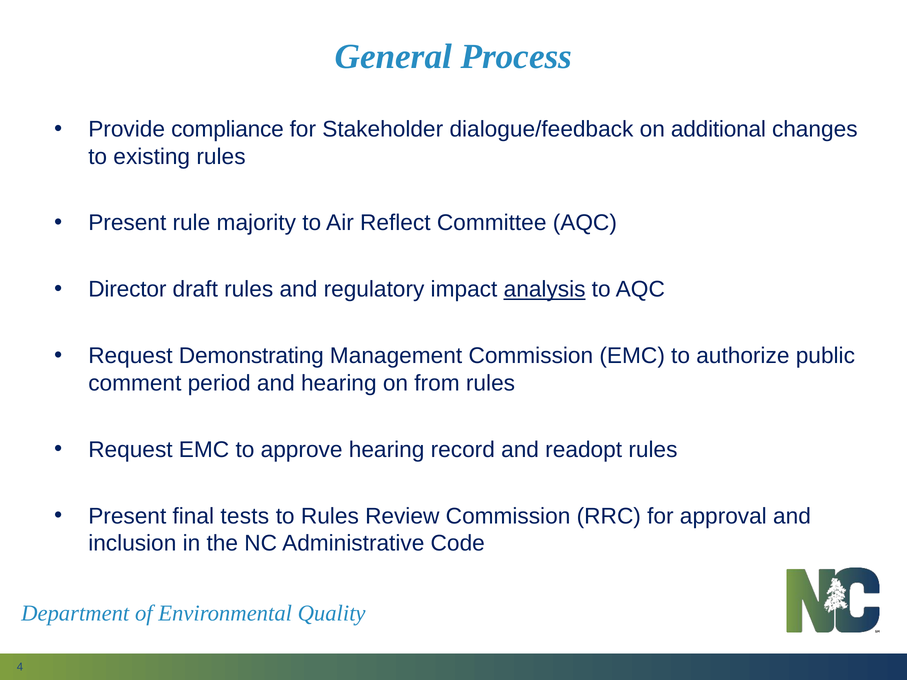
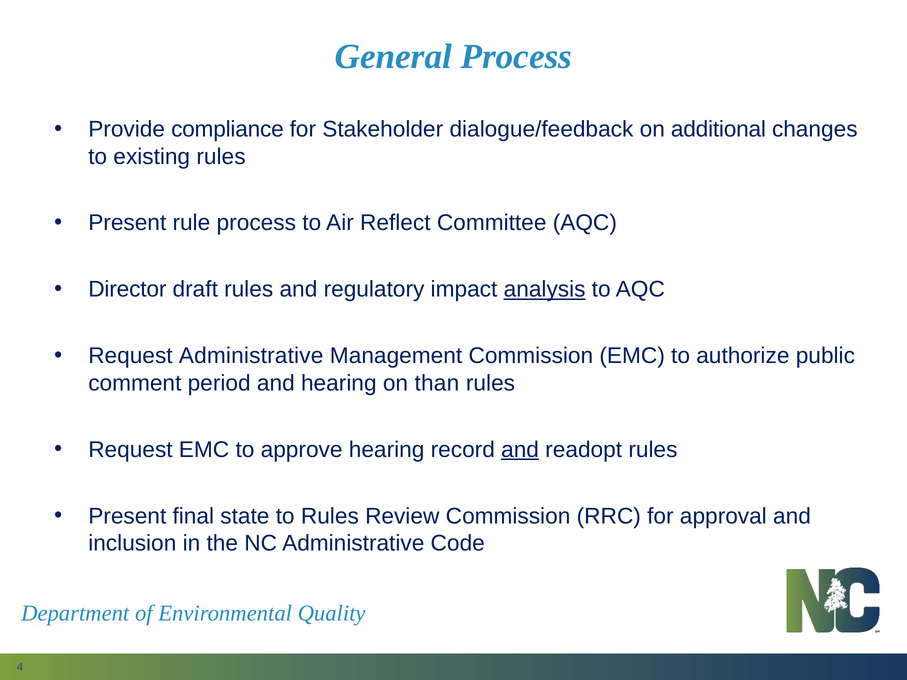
rule majority: majority -> process (256, 223)
Request Demonstrating: Demonstrating -> Administrative (251, 356)
from: from -> than (437, 383)
and underline: none -> present (520, 450)
tests: tests -> state (245, 516)
